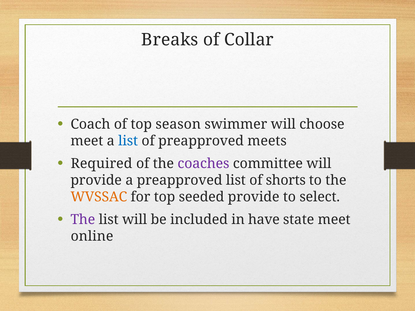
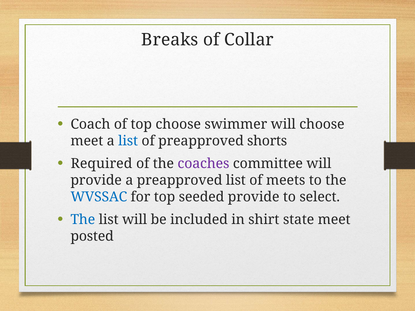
top season: season -> choose (178, 124)
meets: meets -> shorts (267, 141)
shorts: shorts -> meets (286, 180)
WVSSAC colour: orange -> blue (99, 197)
The colour: purple -> blue (83, 220)
have: have -> shirt (264, 220)
online: online -> posted (92, 236)
